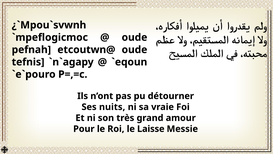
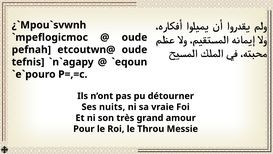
Laisse: Laisse -> Throu (151, 129)
